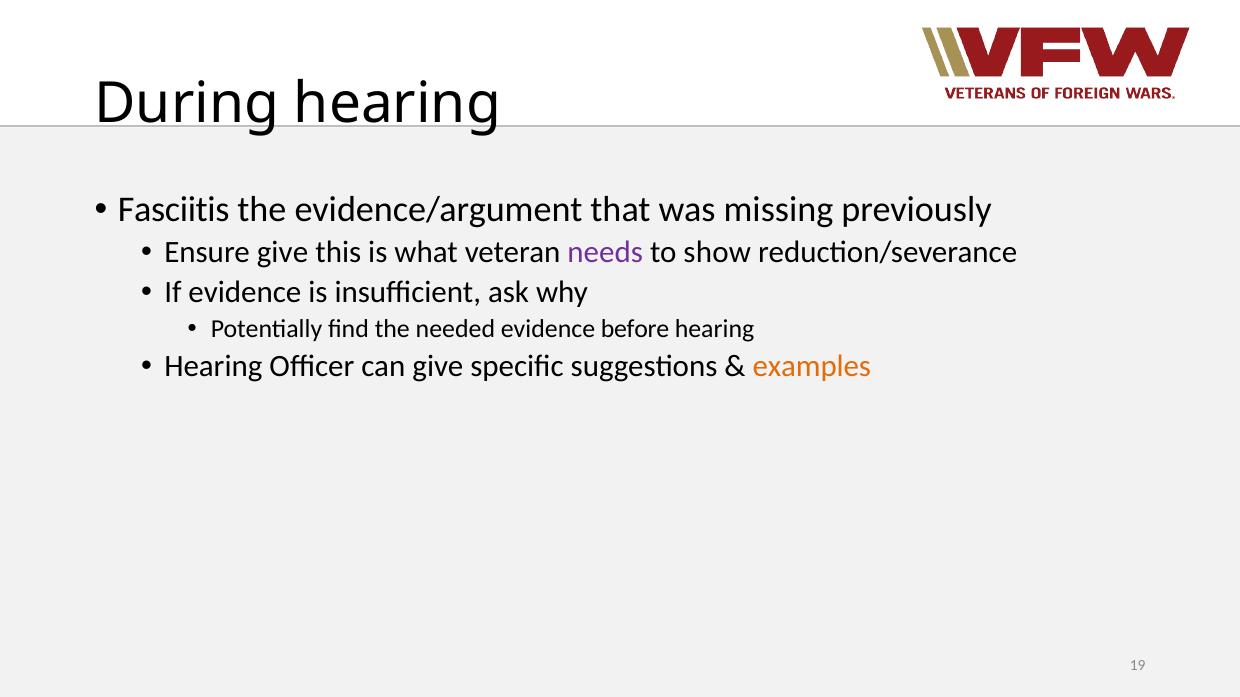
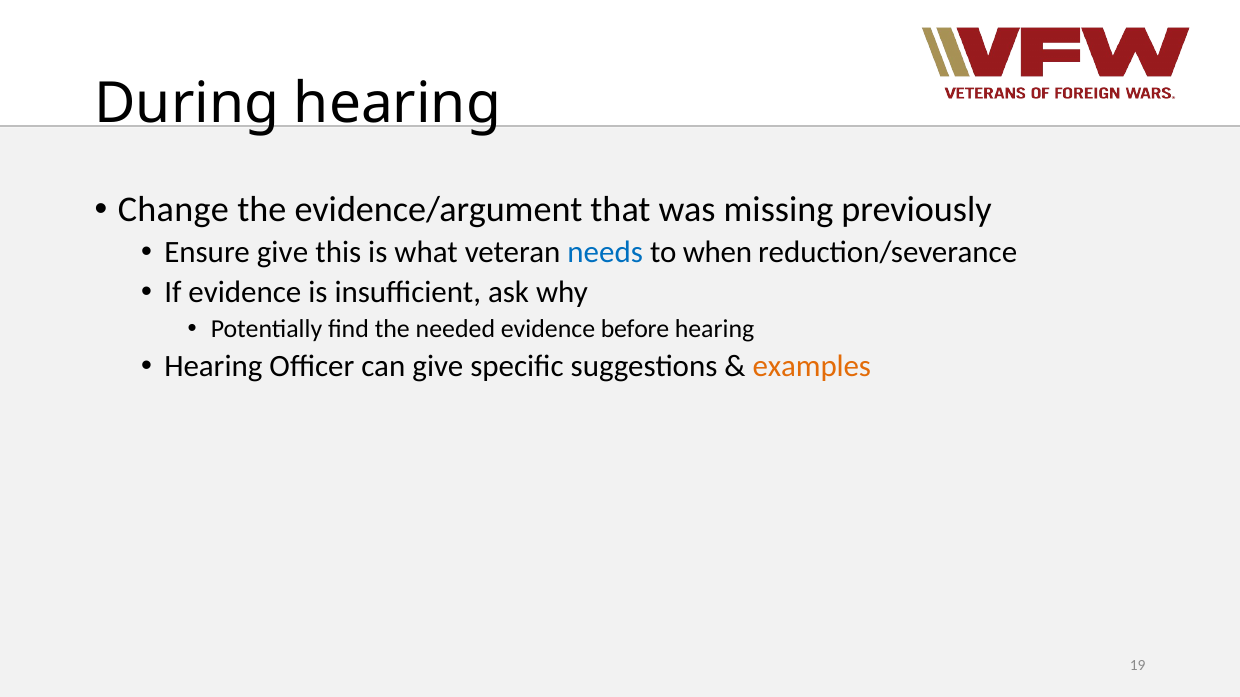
Fasciitis: Fasciitis -> Change (173, 210)
needs colour: purple -> blue (605, 252)
show: show -> when (717, 252)
